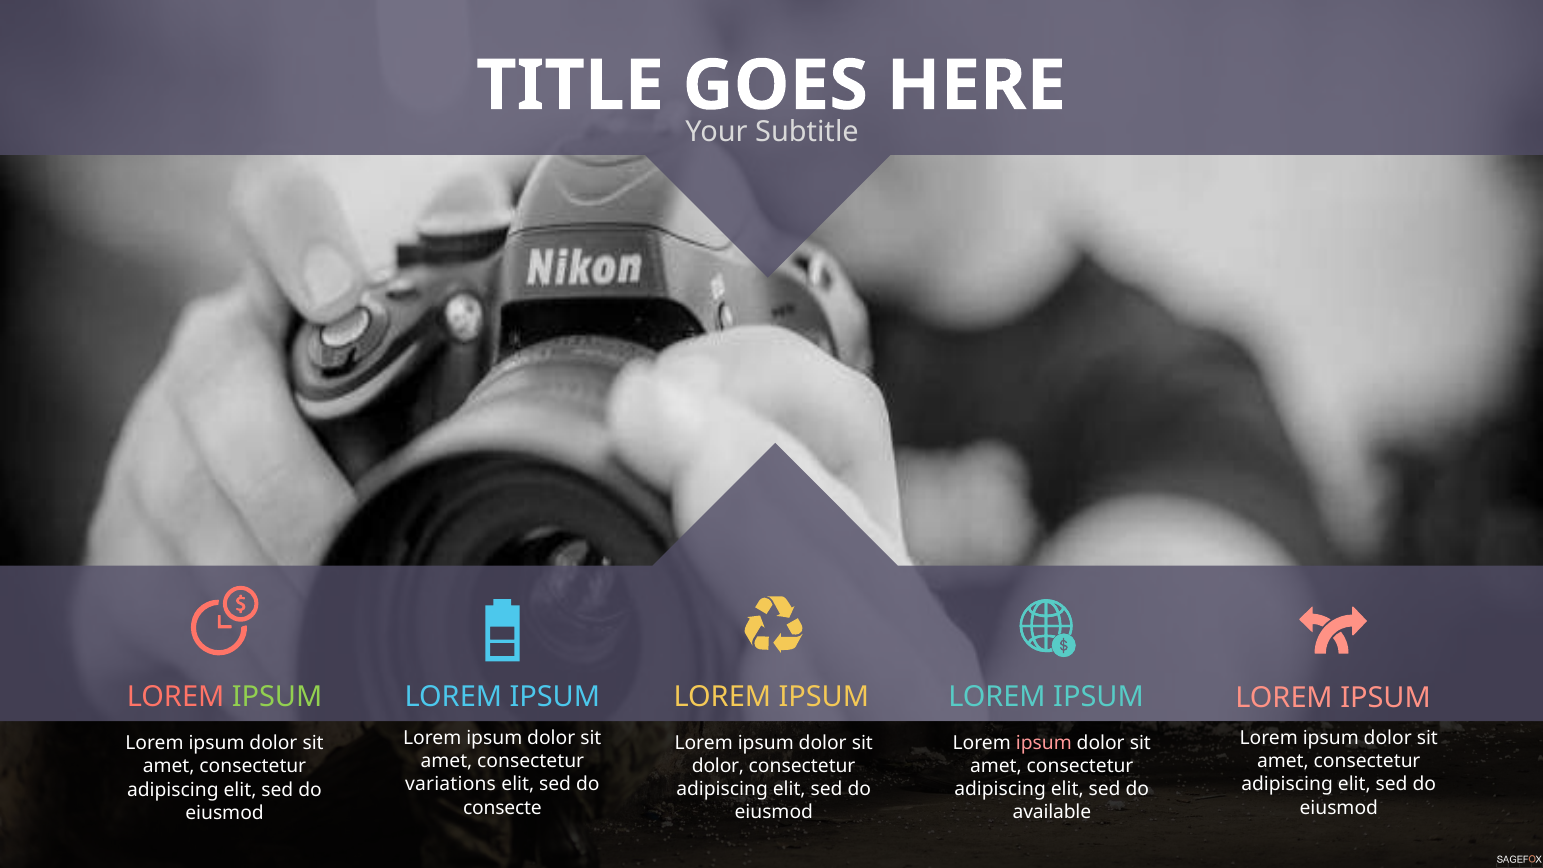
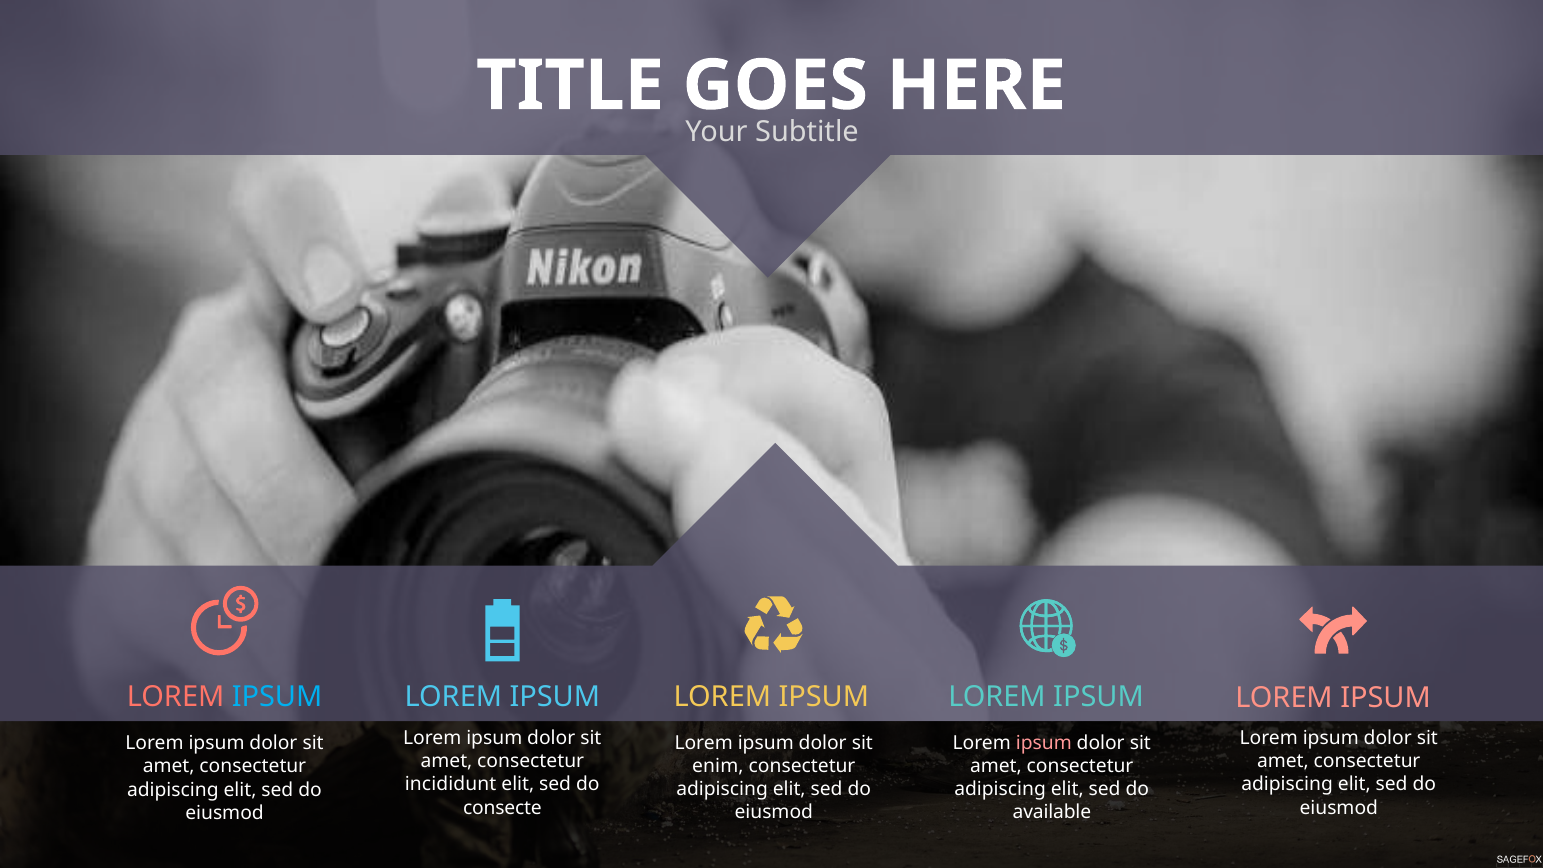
IPSUM colour: light green -> light blue (277, 697)
dolor: dolor -> enim (718, 766)
variations: variations -> incididunt (451, 785)
